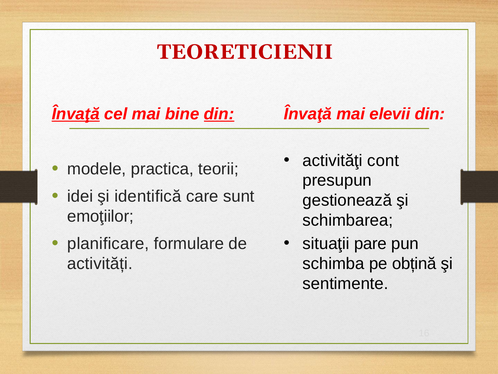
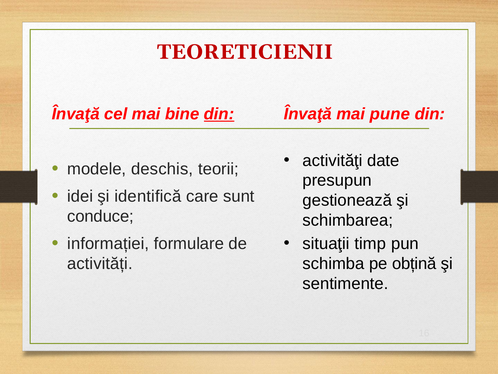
Învaţă underline: present -> none (76, 114)
elevii: elevii -> pune (390, 114)
cont: cont -> date (383, 160)
practica: practica -> deschis (162, 169)
emoţiilor: emoţiilor -> conduce (101, 216)
planificare: planificare -> informației (108, 243)
pare: pare -> timp (370, 243)
